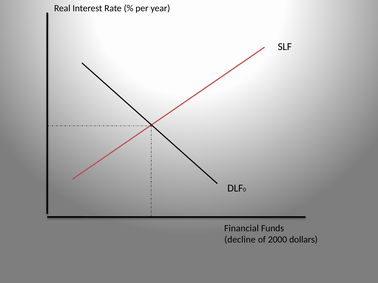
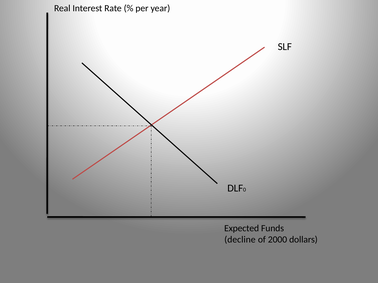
Financial: Financial -> Expected (242, 229)
